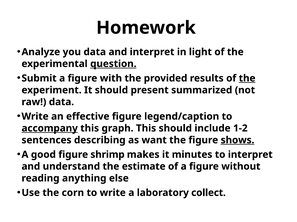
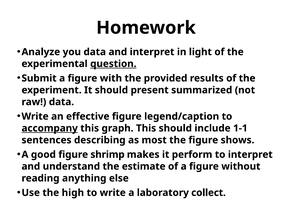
the underline: present -> none (247, 79)
1-2: 1-2 -> 1-1 (240, 129)
want: want -> most (154, 141)
shows underline: present -> none (238, 141)
minutes: minutes -> perform (192, 155)
corn: corn -> high (73, 193)
